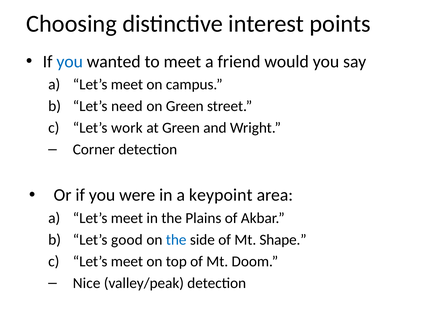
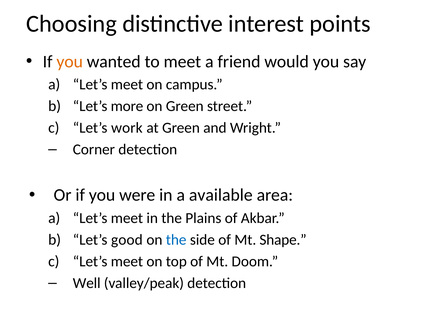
you colour: blue -> orange (70, 61)
need: need -> more (127, 106)
keypoint: keypoint -> available (221, 195)
Nice: Nice -> Well (87, 283)
